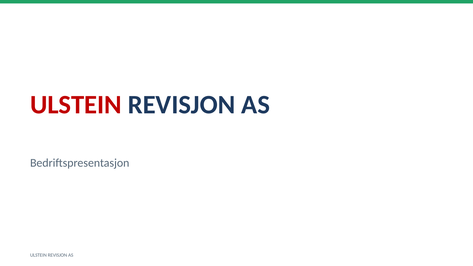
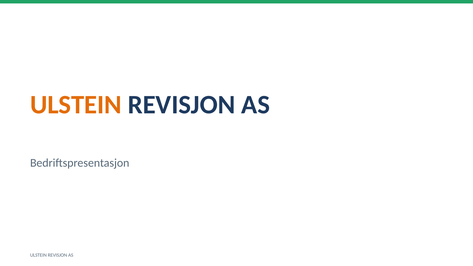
ULSTEIN colour: red -> orange (76, 105)
